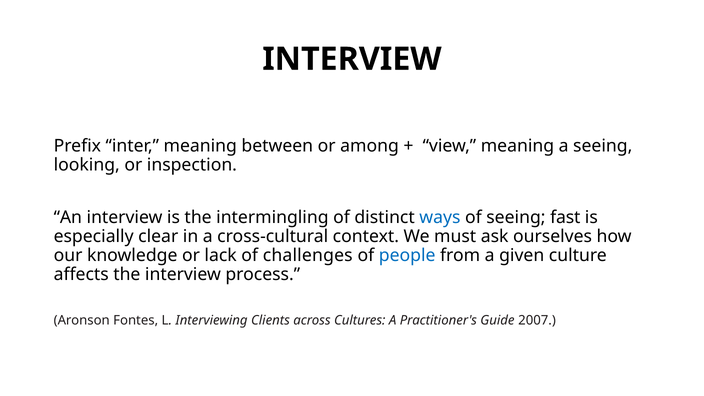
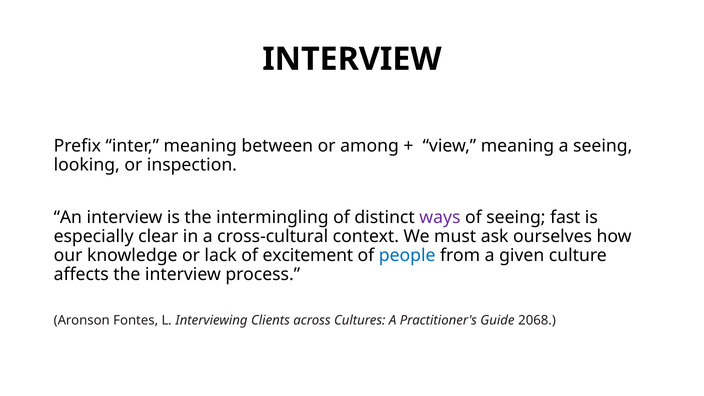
ways colour: blue -> purple (440, 218)
challenges: challenges -> excitement (308, 256)
2007: 2007 -> 2068 (537, 320)
